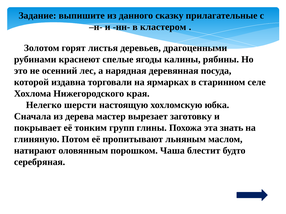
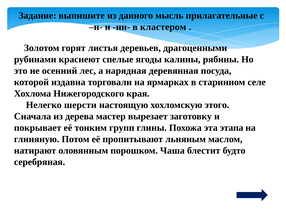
сказку: сказку -> мысль (169, 16)
юбка: юбка -> этого (217, 105)
знать: знать -> этапа (232, 128)
